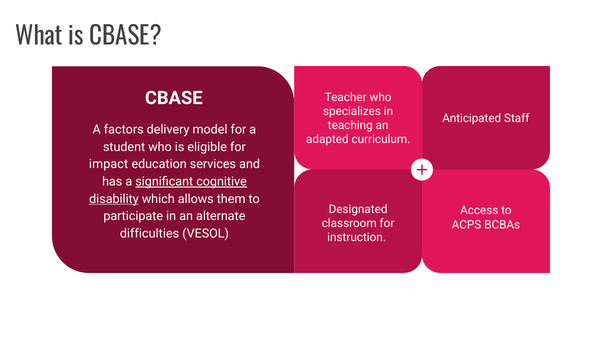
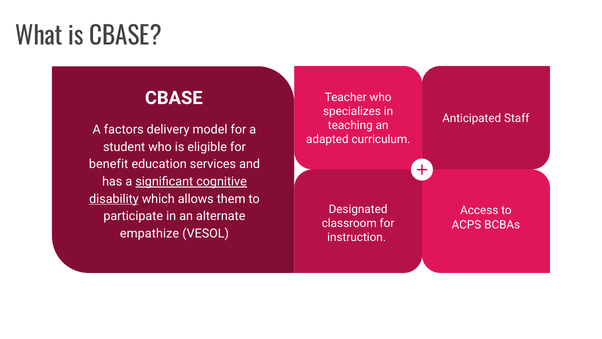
impact: impact -> benefit (109, 164)
difficulties: difficulties -> empathize (150, 233)
